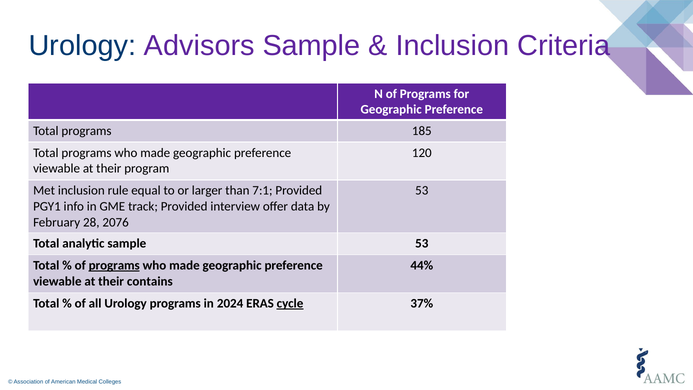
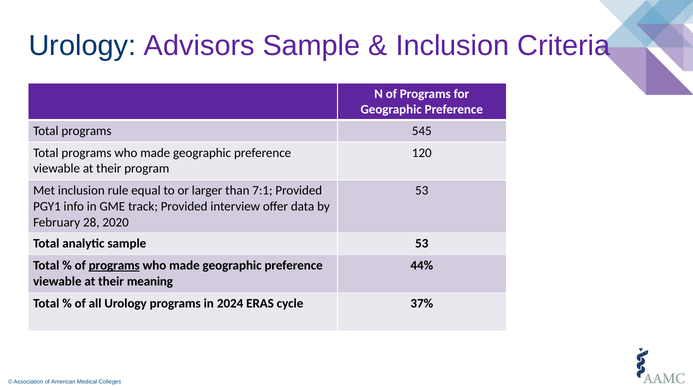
185: 185 -> 545 (422, 131)
2076: 2076 -> 2020 (116, 222)
contains: contains -> meaning (150, 281)
cycle underline: present -> none (290, 303)
